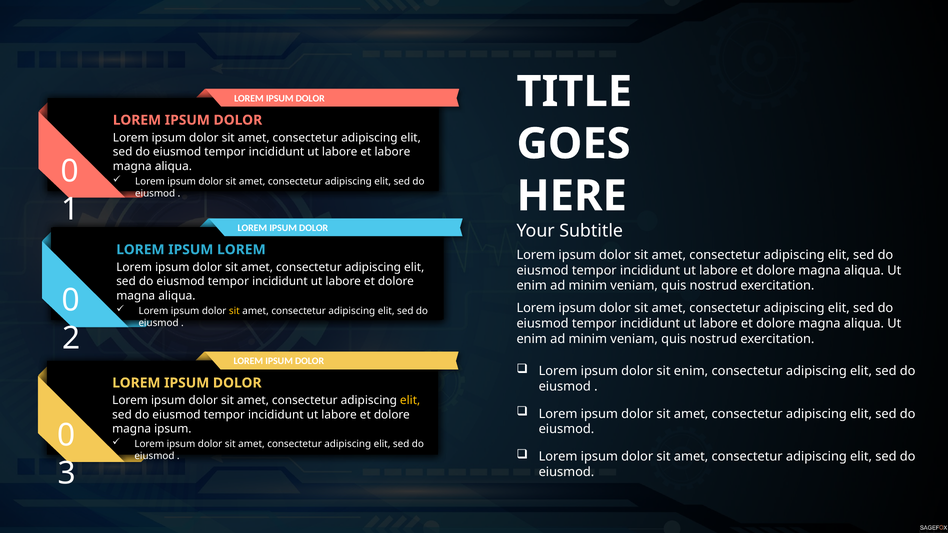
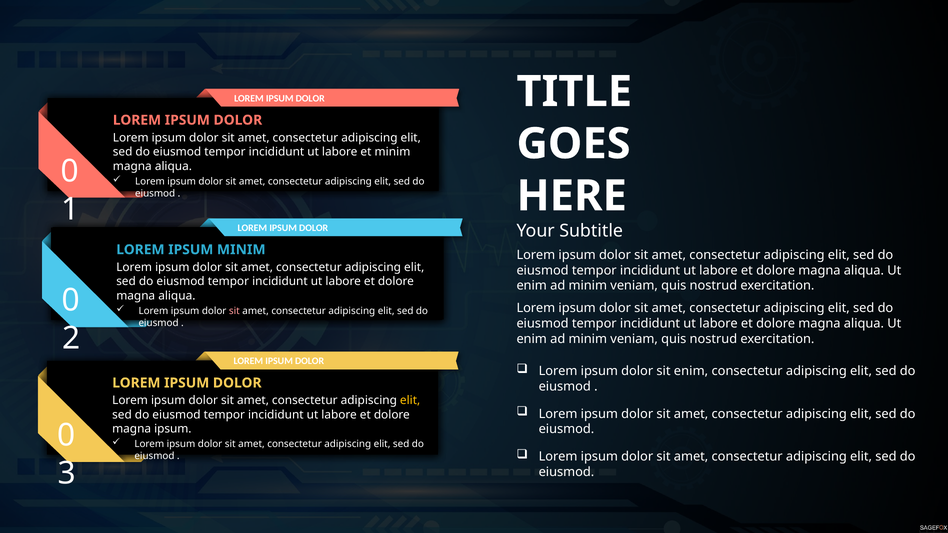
et labore: labore -> minim (392, 152)
IPSUM LOREM: LOREM -> MINIM (241, 250)
sit colour: yellow -> pink (234, 311)
